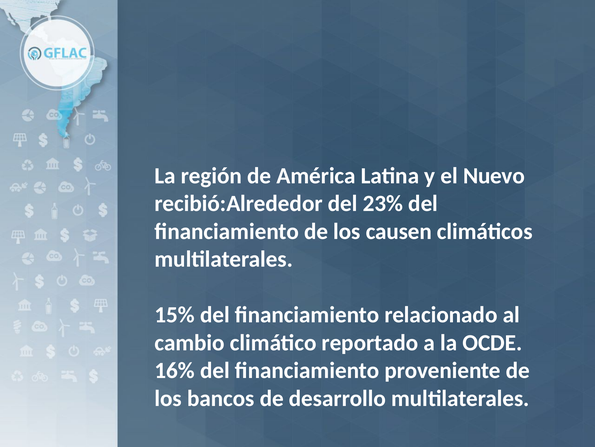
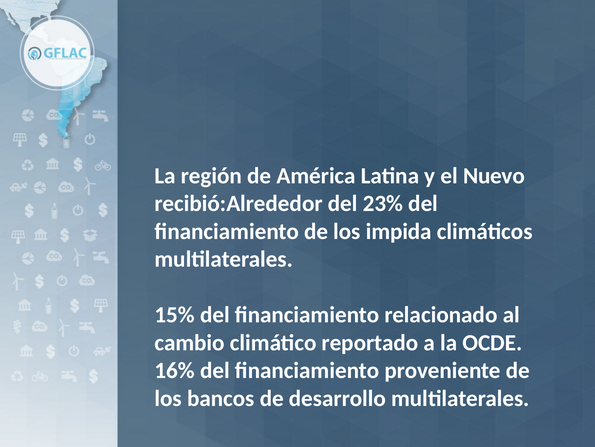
causen: causen -> impida (399, 231)
